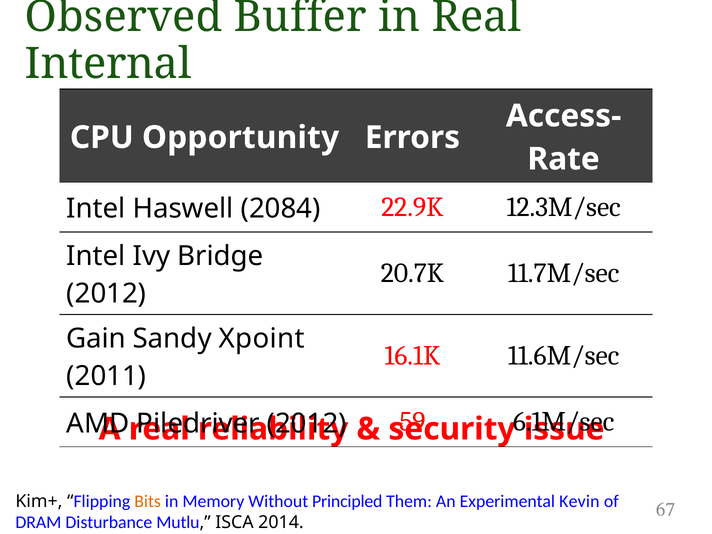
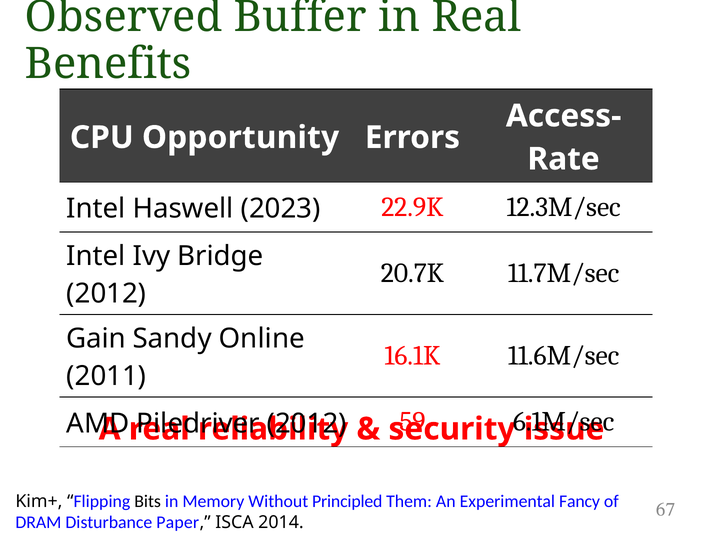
Internal: Internal -> Benefits (108, 64)
2084: 2084 -> 2023 (281, 209)
Xpoint: Xpoint -> Online (262, 339)
Bits colour: orange -> black (148, 501)
Kevin: Kevin -> Fancy (580, 501)
Mutlu: Mutlu -> Paper (178, 523)
